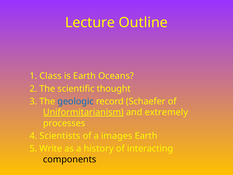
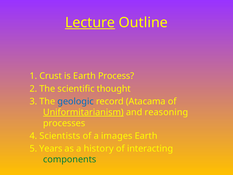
Lecture underline: none -> present (90, 23)
Class: Class -> Crust (51, 76)
Oceans: Oceans -> Process (116, 76)
Schaefer: Schaefer -> Atacama (146, 101)
extremely: extremely -> reasoning (166, 112)
Write: Write -> Years (51, 148)
components colour: black -> green (70, 159)
